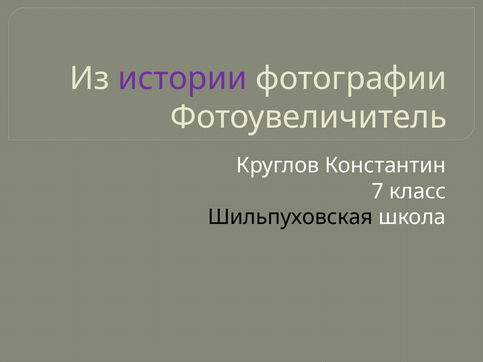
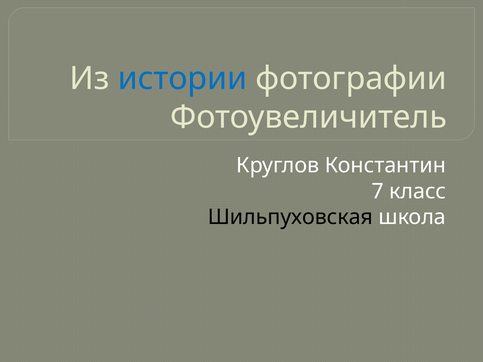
истории colour: purple -> blue (183, 79)
